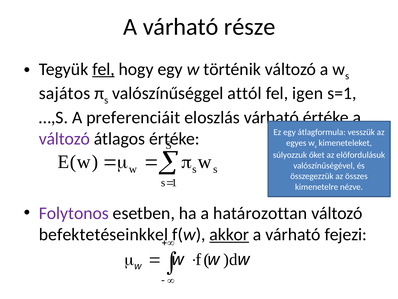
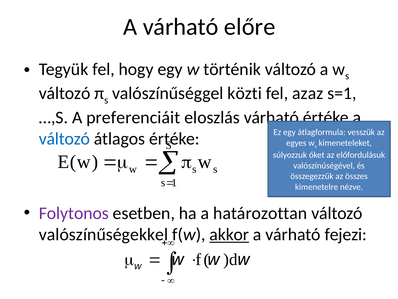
része: része -> előre (250, 27)
fel underline: present -> none (104, 69)
sajátos: sajátos -> változó (65, 93)
attól: attól -> közti (245, 93)
igen: igen -> azaz (308, 93)
változó colour: purple -> blue (64, 139)
befektetéseinkkel: befektetéseinkkel -> valószínűségekkel (103, 234)
